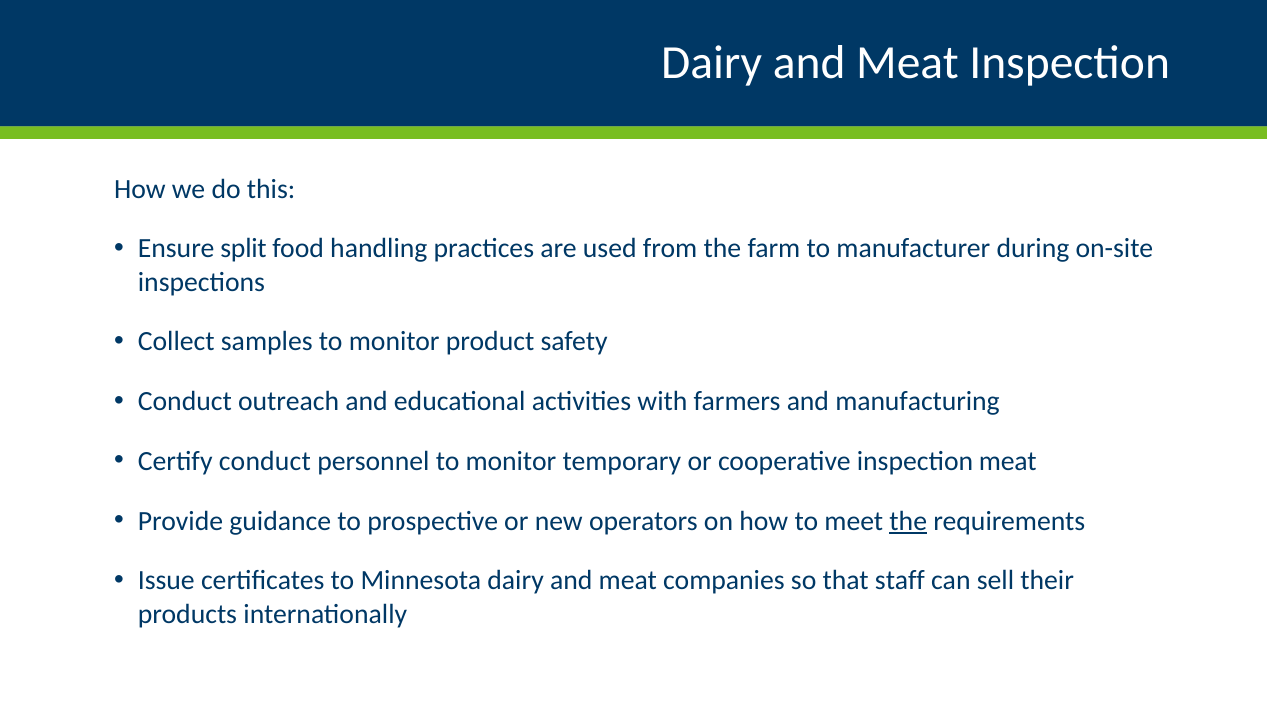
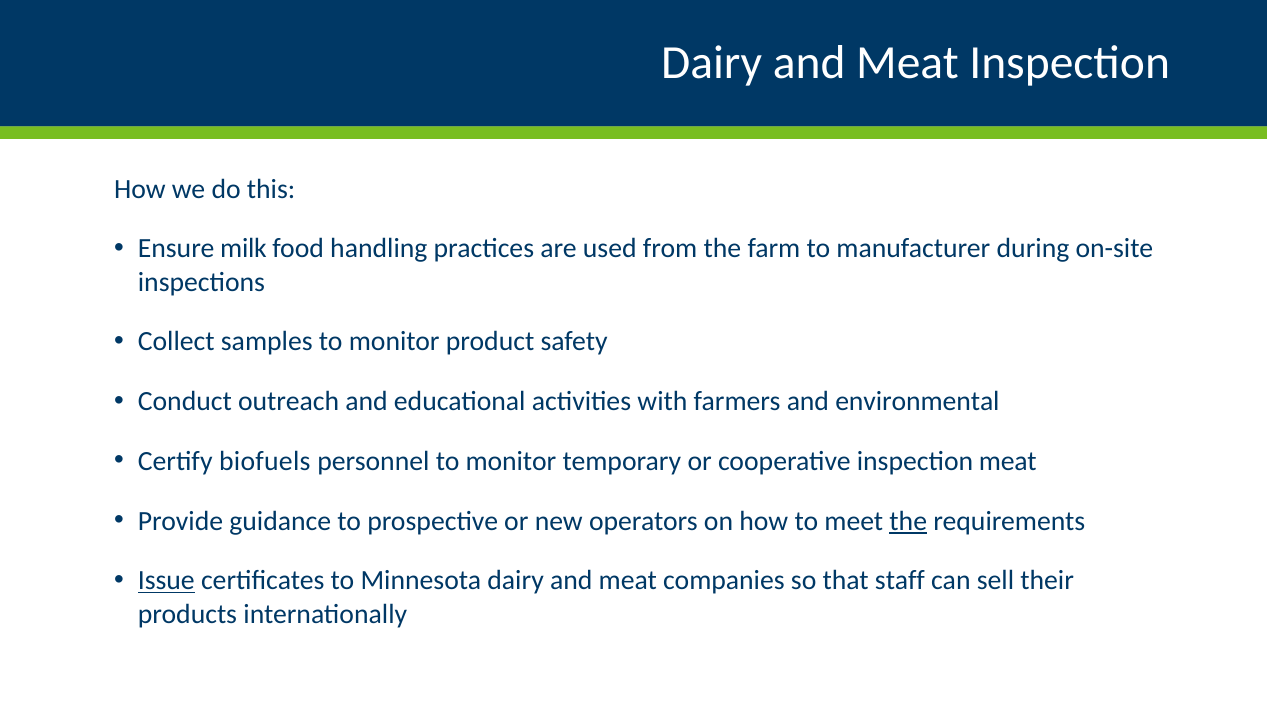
split: split -> milk (244, 249)
manufacturing: manufacturing -> environmental (917, 401)
Certify conduct: conduct -> biofuels (265, 461)
Issue underline: none -> present (166, 580)
